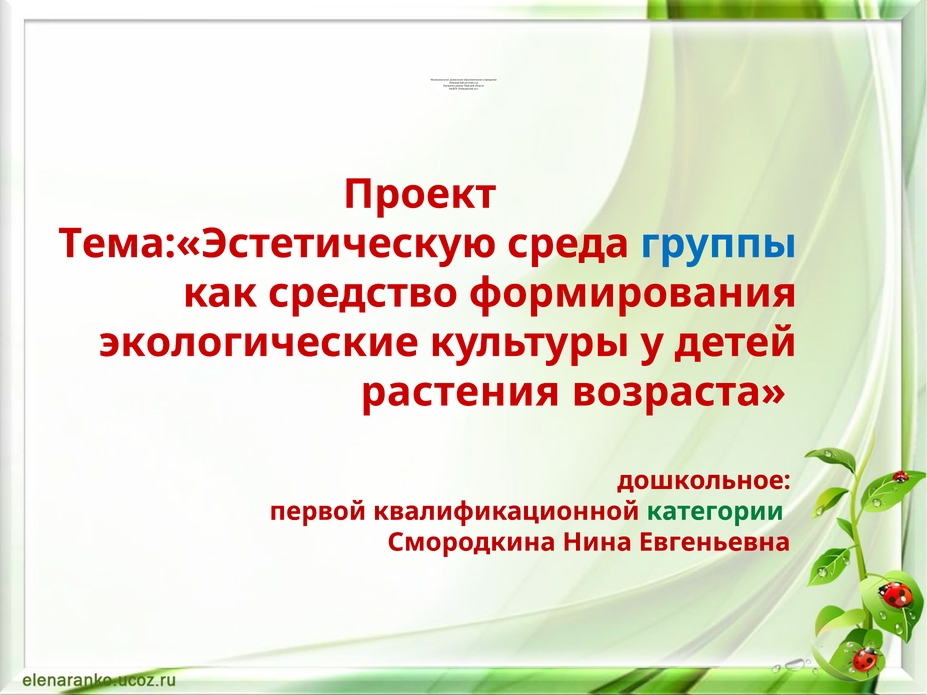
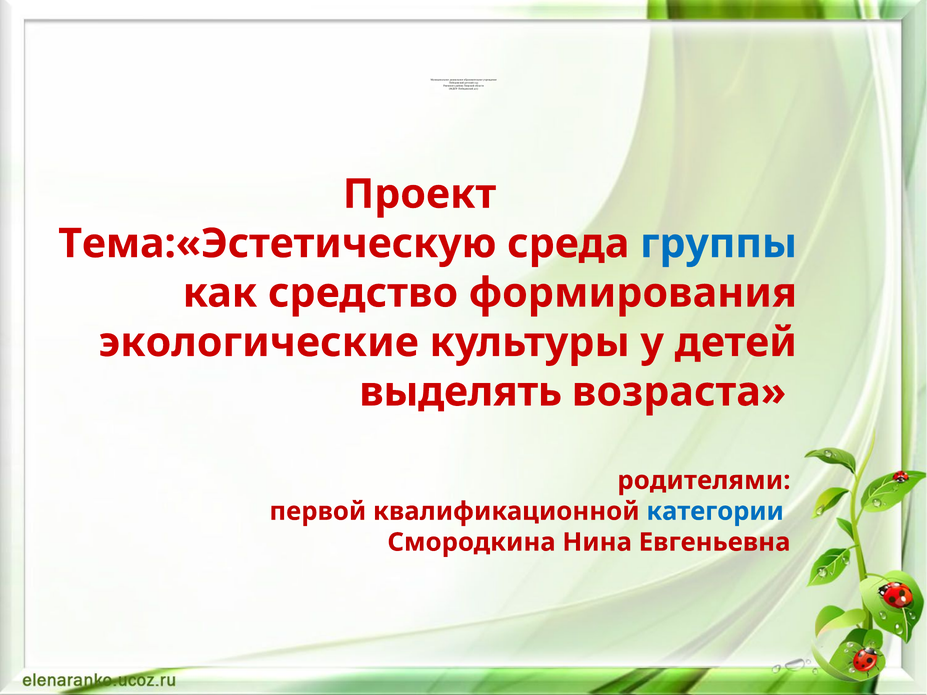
растения: растения -> выделять (461, 392)
дошкольное: дошкольное -> родителями (704, 481)
категории colour: green -> blue (715, 512)
